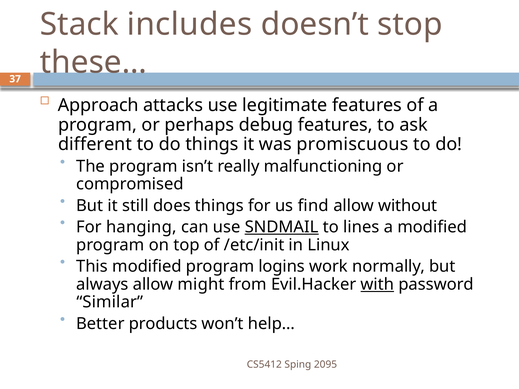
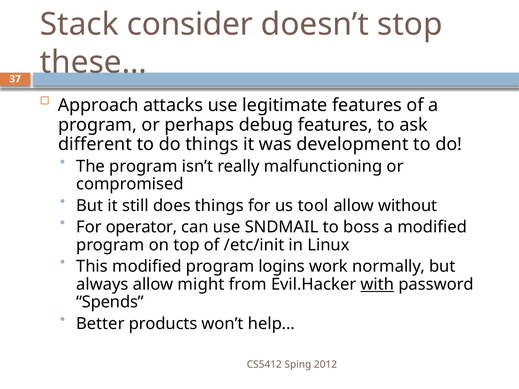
includes: includes -> consider (190, 24)
promiscuous: promiscuous -> development (353, 144)
find: find -> tool (313, 206)
hanging: hanging -> operator (142, 227)
SNDMAIL underline: present -> none (282, 227)
lines: lines -> boss (361, 227)
Similar: Similar -> Spends (110, 302)
2095: 2095 -> 2012 (326, 365)
